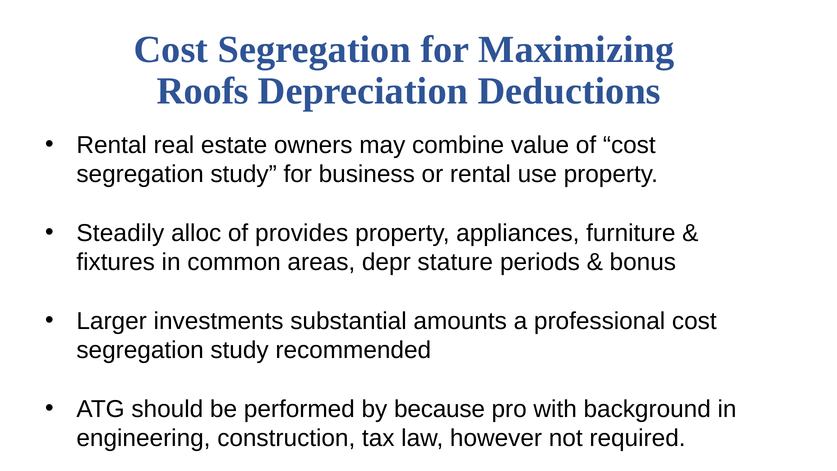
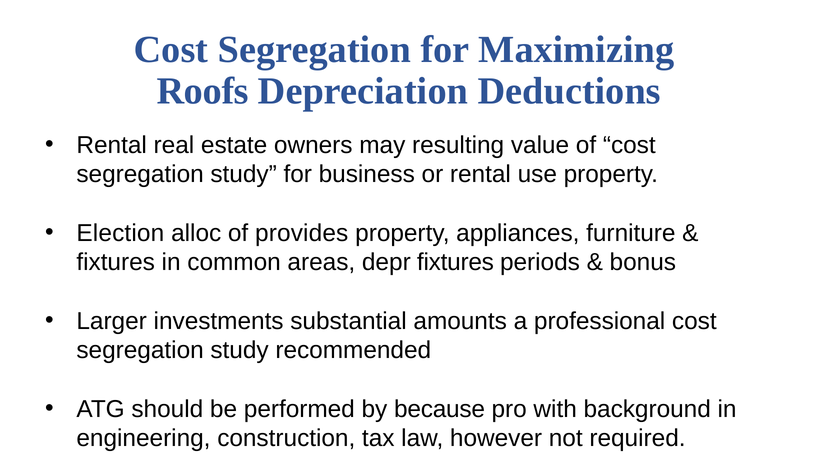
combine: combine -> resulting (458, 145)
Steadily: Steadily -> Election (120, 233)
depr stature: stature -> fixtures (455, 262)
